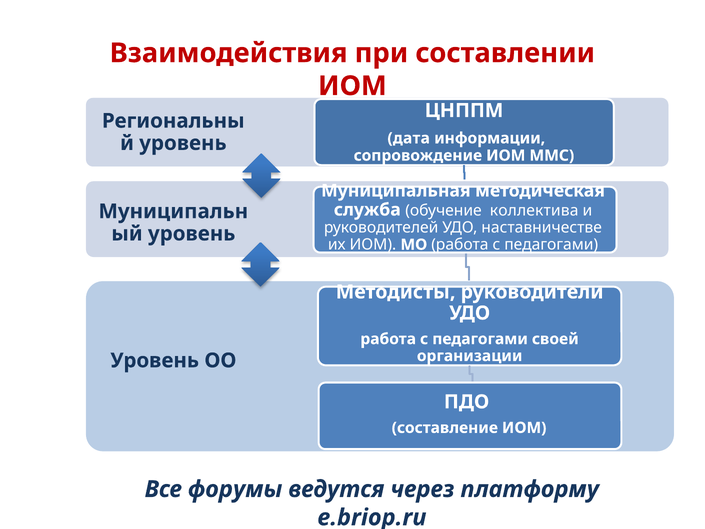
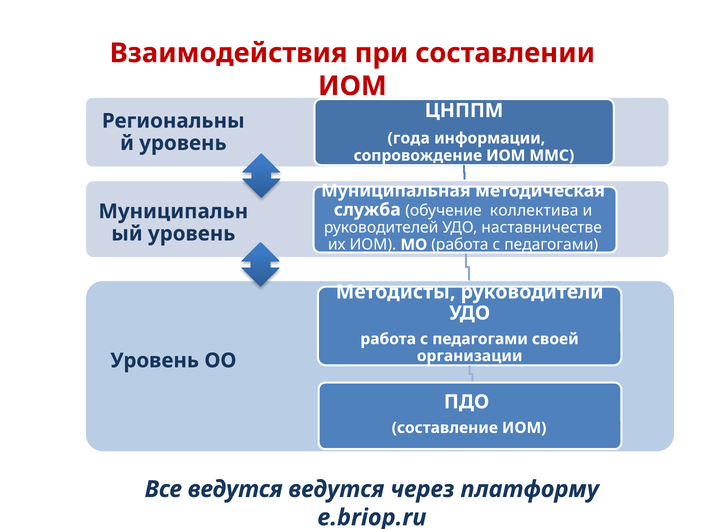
дата: дата -> года (409, 138)
Все форумы: форумы -> ведутся (235, 489)
